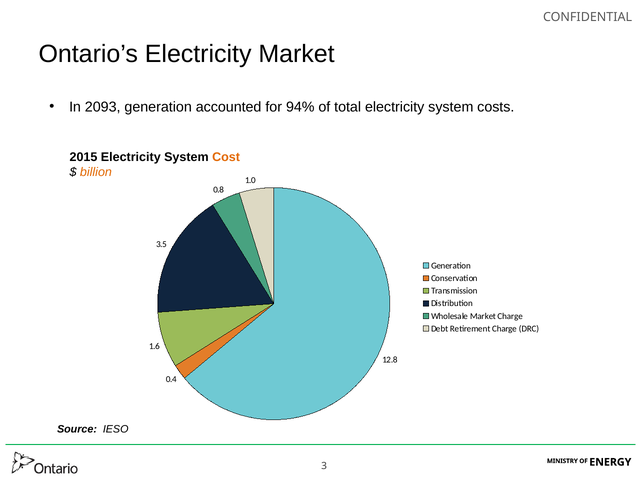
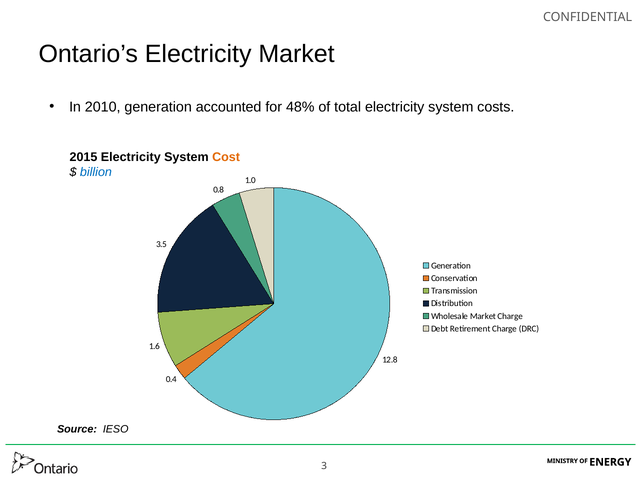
2093: 2093 -> 2010 (103, 107)
94%: 94% -> 48% (300, 107)
billion colour: orange -> blue (96, 172)
